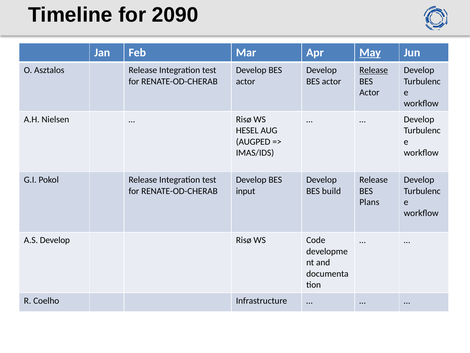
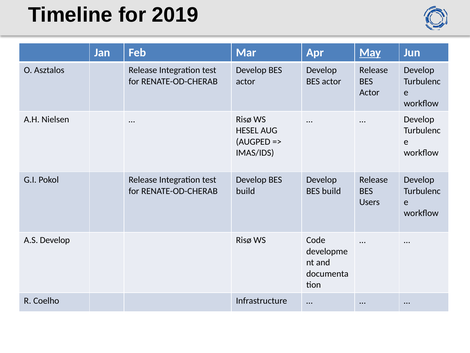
2090: 2090 -> 2019 (175, 15)
Release underline: present -> none (374, 70)
input: input -> build (246, 191)
Plans: Plans -> Users (369, 202)
